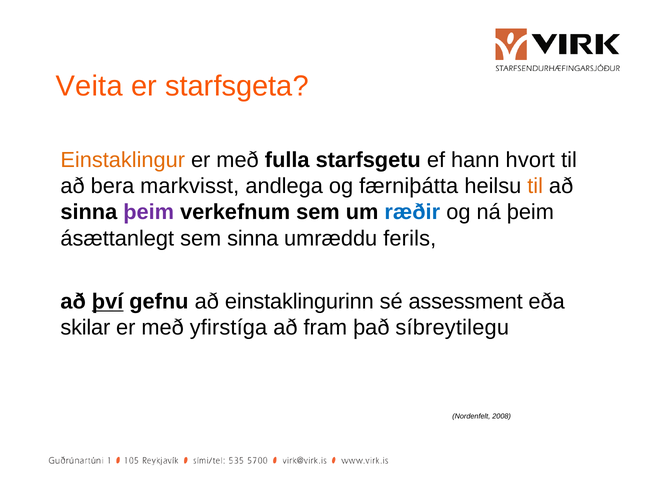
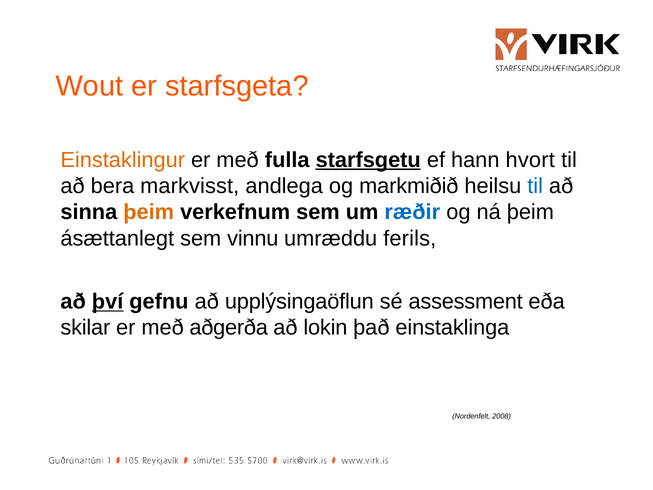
Veita: Veita -> Wout (89, 86)
starfsgetu underline: none -> present (368, 160)
færniþátta: færniþátta -> markmiðið (409, 186)
til colour: orange -> blue (535, 186)
þeim colour: purple -> orange (149, 212)
sem sinna: sinna -> vinnu (253, 238)
einstaklingurinn: einstaklingurinn -> upplýsingaöflun (299, 301)
yfirstíga: yfirstíga -> aðgerða (229, 328)
fram: fram -> lokin (325, 328)
síbreytilegu: síbreytilegu -> einstaklinga (452, 328)
